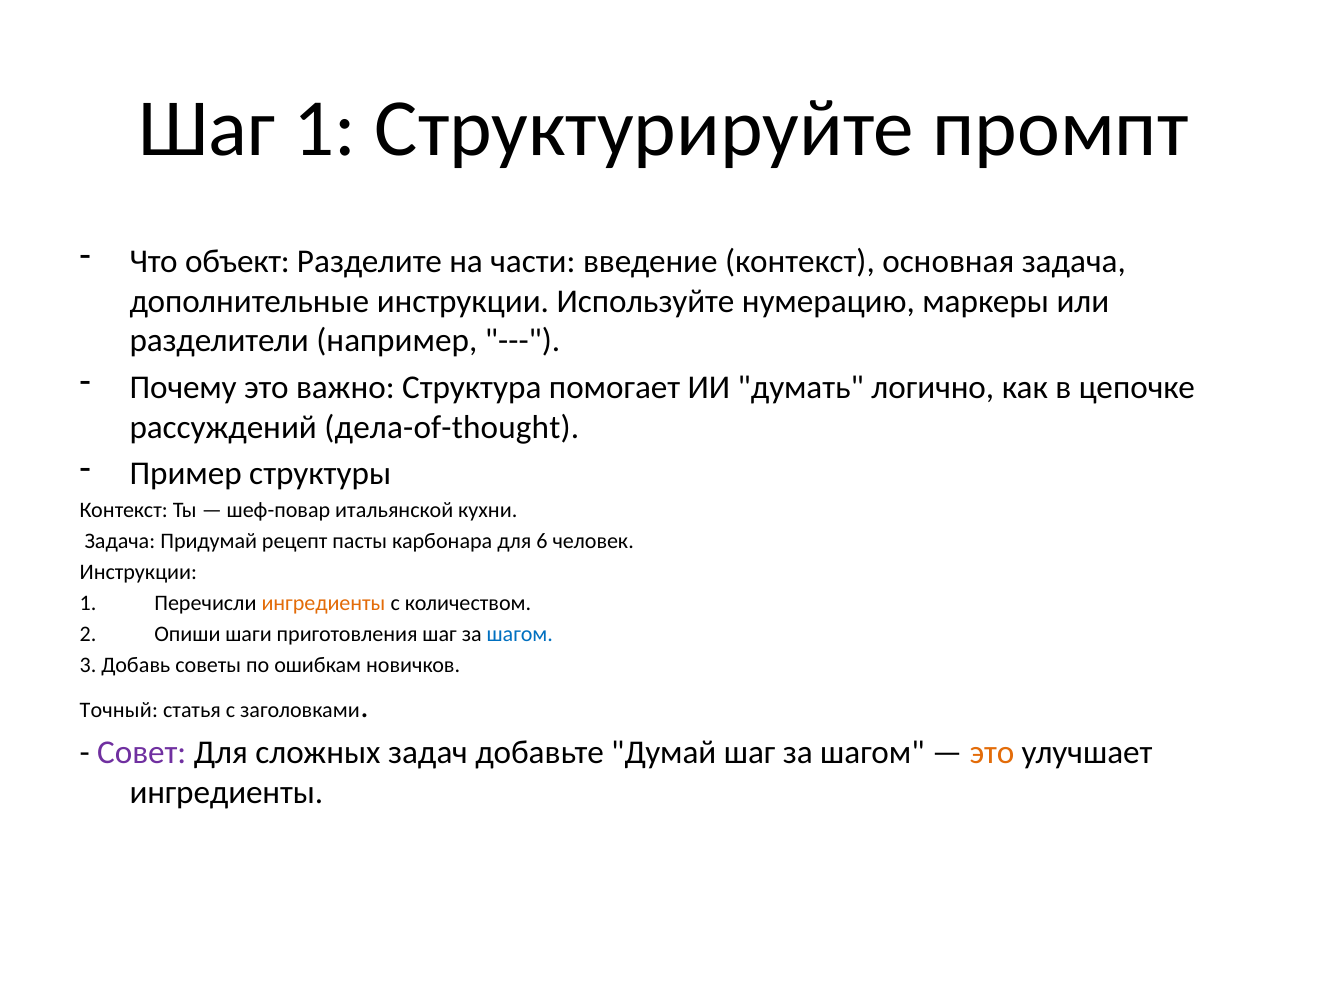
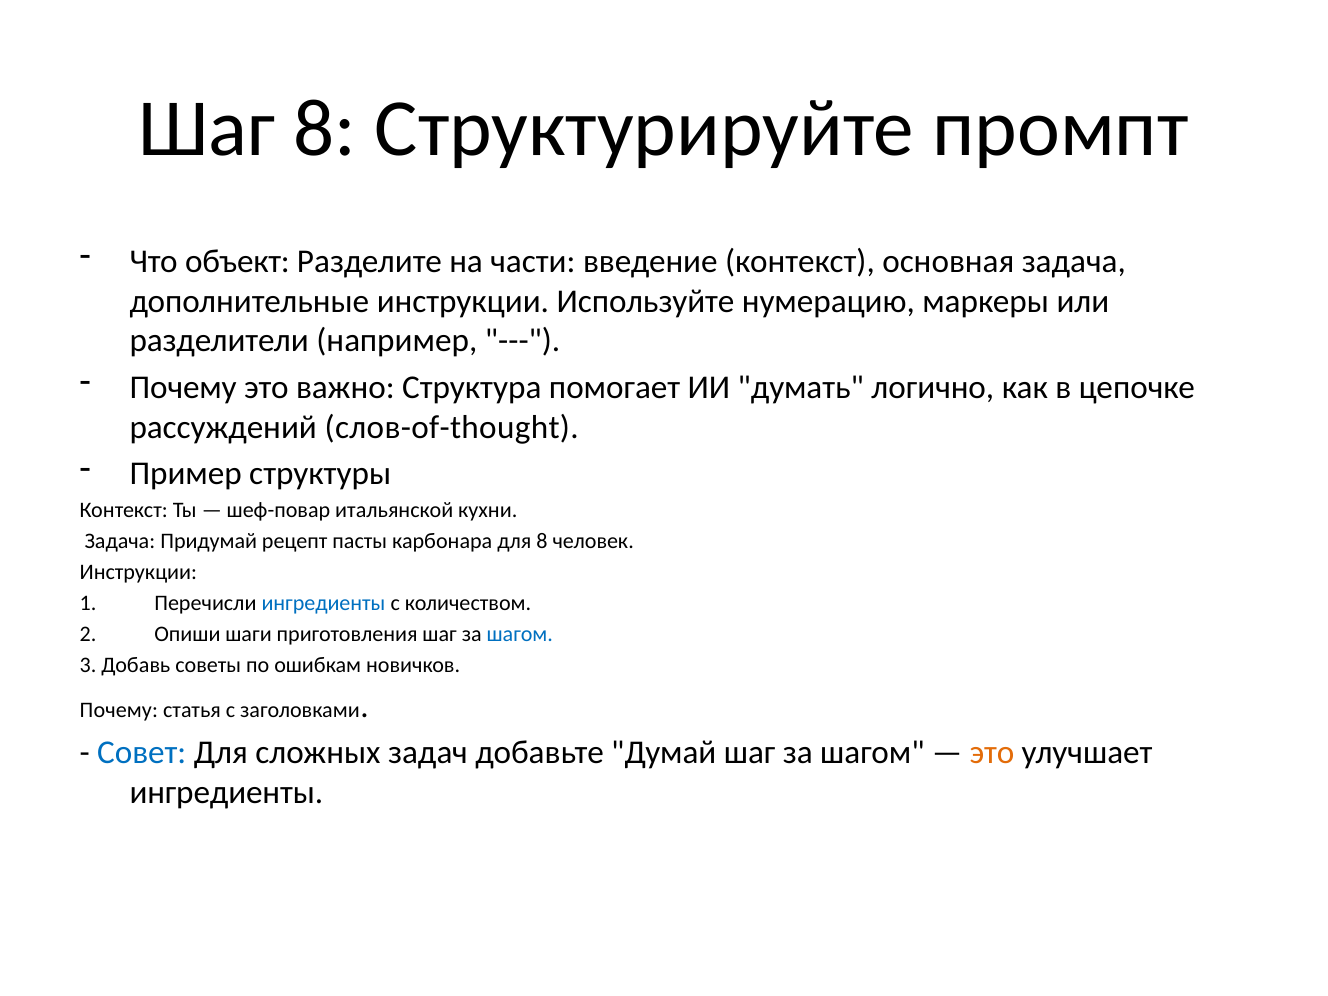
Шаг 1: 1 -> 8 (325, 129)
дела-of-thought: дела-of-thought -> слов-of-thought (452, 427)
для 6: 6 -> 8 (542, 542)
ингредиенты colour: orange -> blue (323, 604)
Точный: Точный -> Почему (119, 710)
Совет colour: purple -> blue (142, 753)
